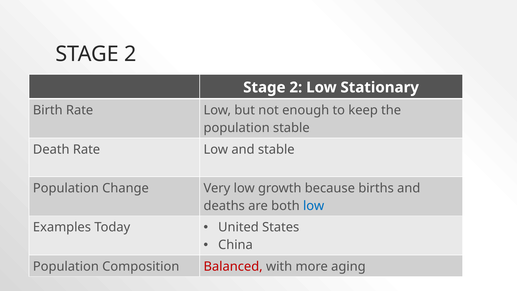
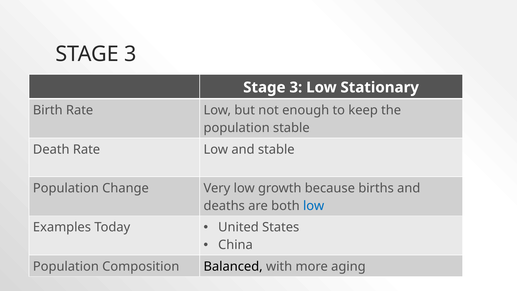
2: 2 -> 3 (130, 54)
2: 2 -> 3 (296, 87)
Balanced colour: red -> black (233, 266)
